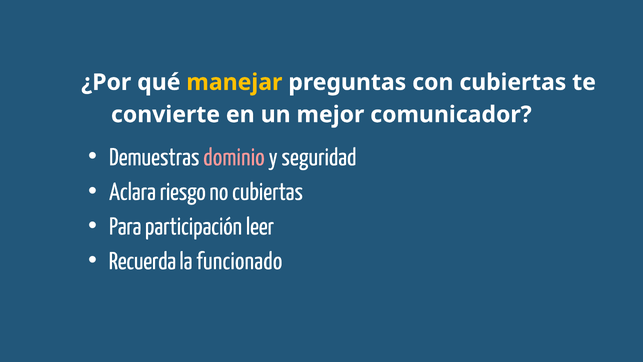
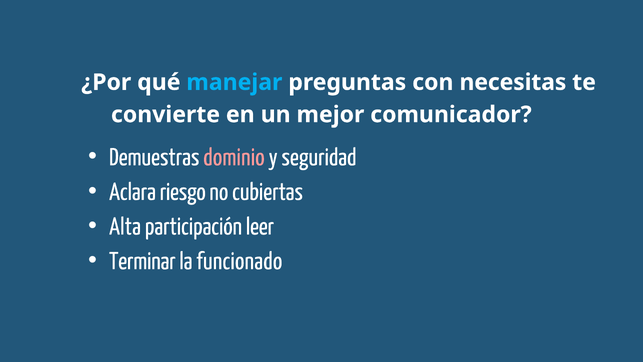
manejar colour: yellow -> light blue (234, 82)
con cubiertas: cubiertas -> necesitas (513, 82)
Para: Para -> Alta (125, 226)
Recuerda: Recuerda -> Terminar (142, 261)
